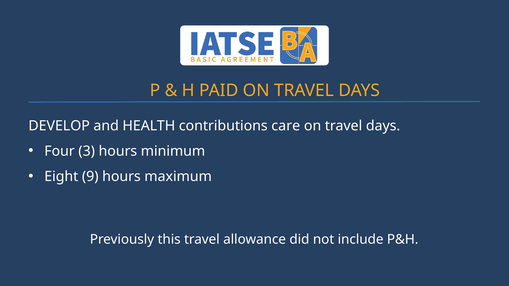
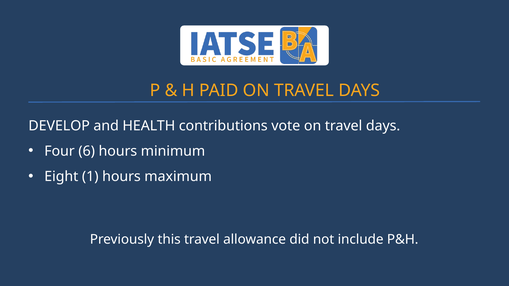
care: care -> vote (286, 126)
3: 3 -> 6 (87, 151)
9: 9 -> 1 (90, 177)
